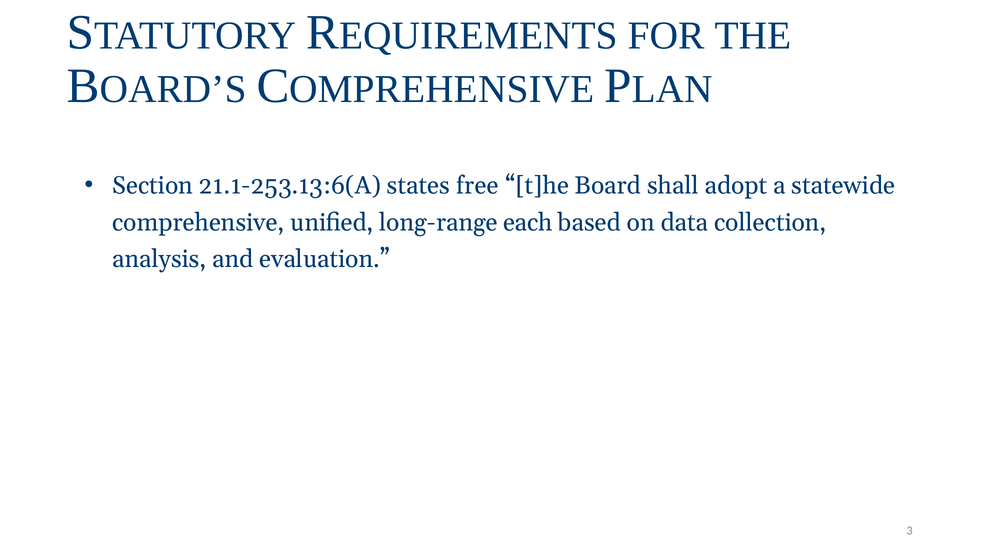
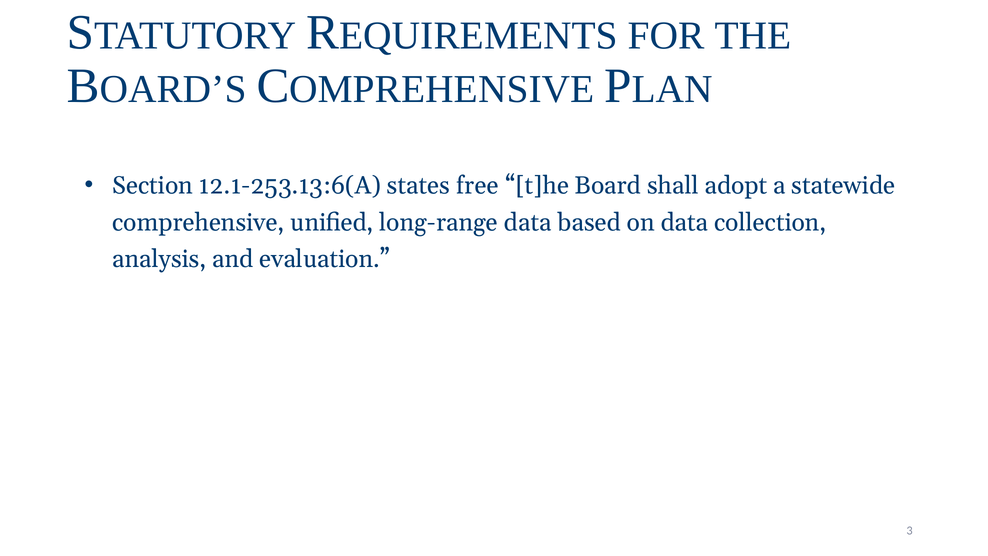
21.1-253.13:6(A: 21.1-253.13:6(A -> 12.1-253.13:6(A (290, 186)
long-range each: each -> data (528, 222)
